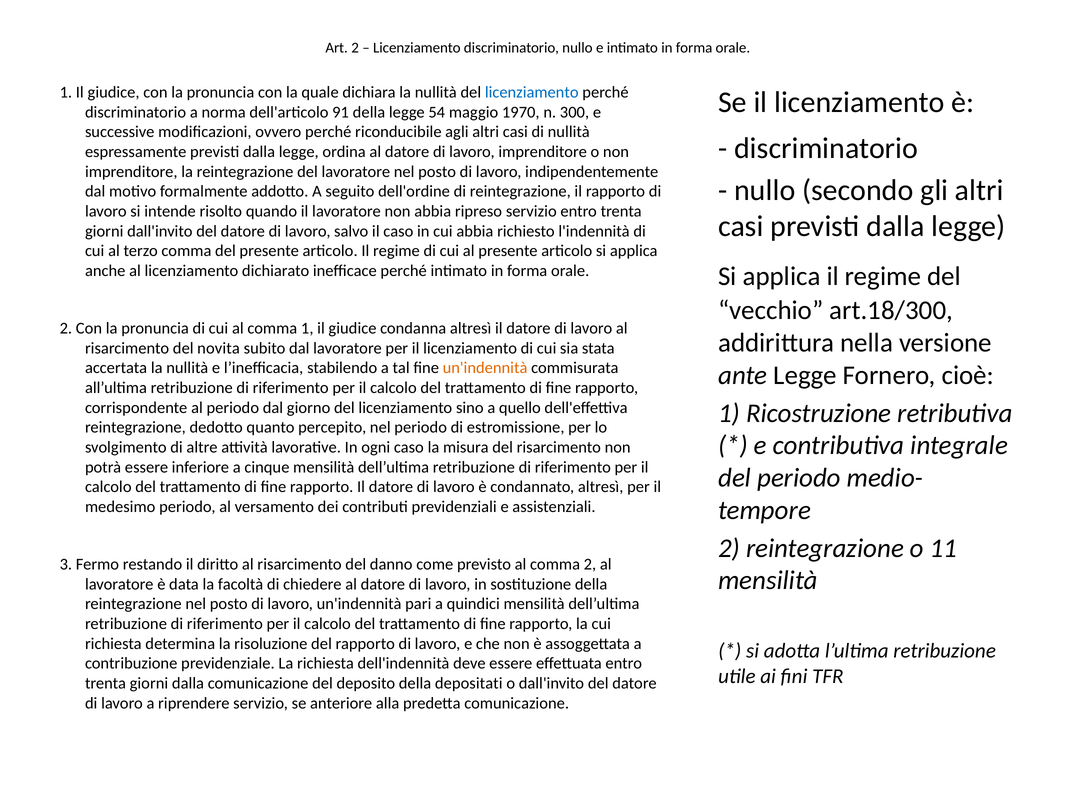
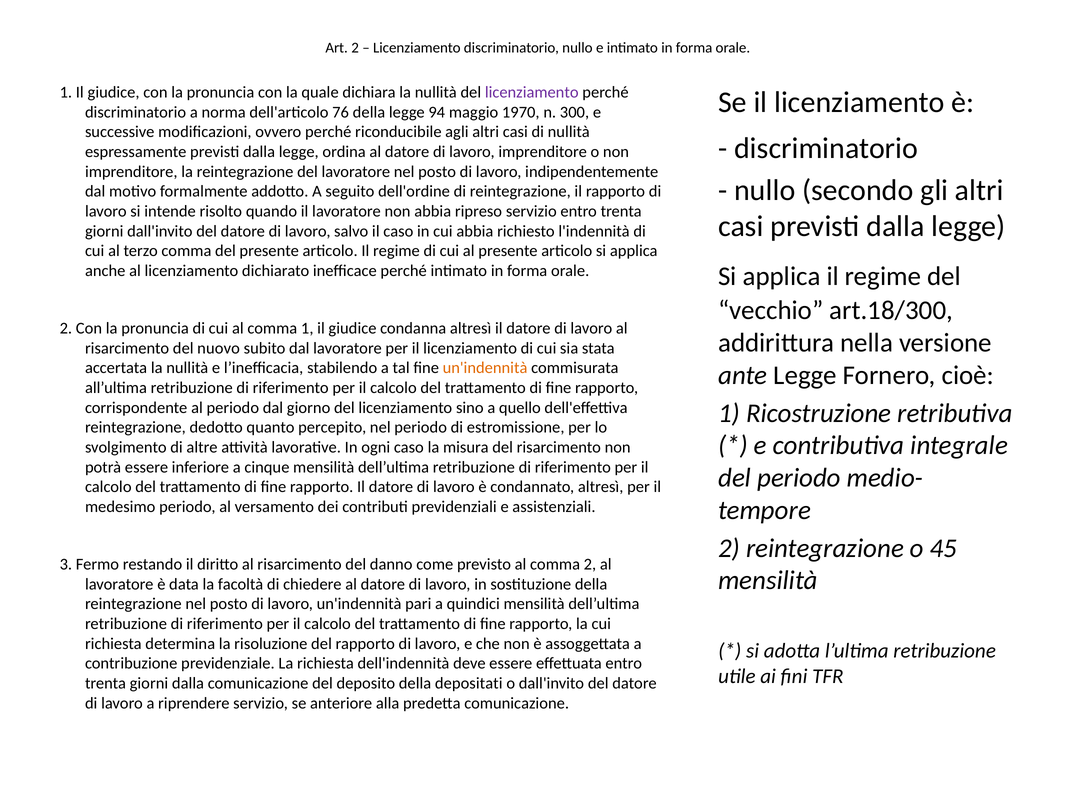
licenziamento colour: blue -> purple (532, 92)
91: 91 -> 76 (341, 112)
54: 54 -> 94 (437, 112)
novita: novita -> nuovo (219, 348)
11: 11 -> 45 (943, 548)
